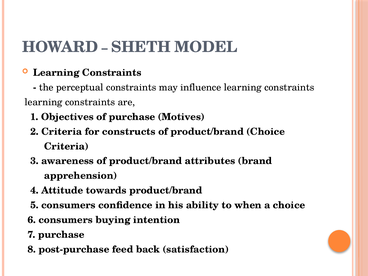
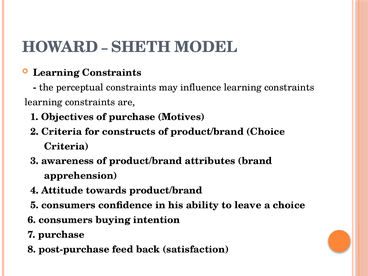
when: when -> leave (248, 205)
